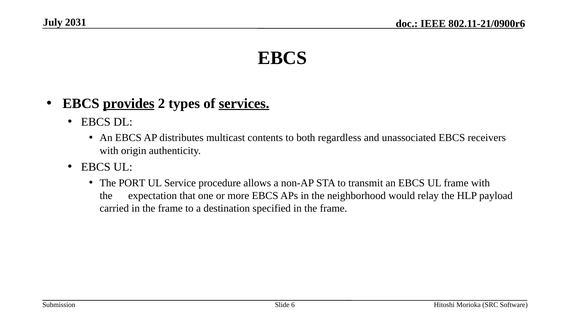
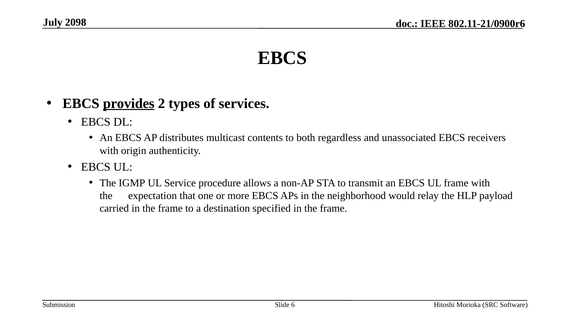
2031: 2031 -> 2098 (76, 22)
services underline: present -> none (244, 103)
PORT: PORT -> IGMP (132, 183)
